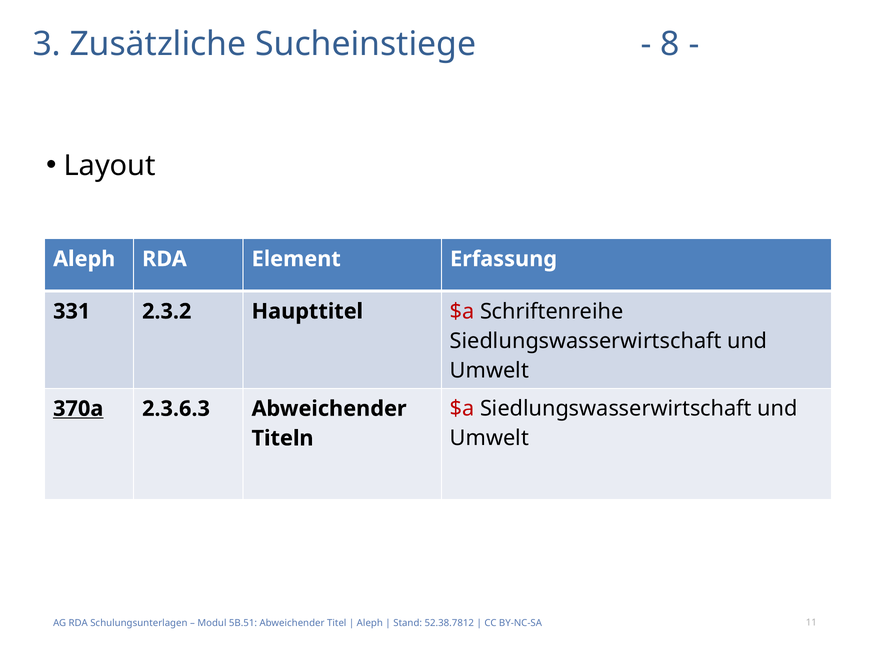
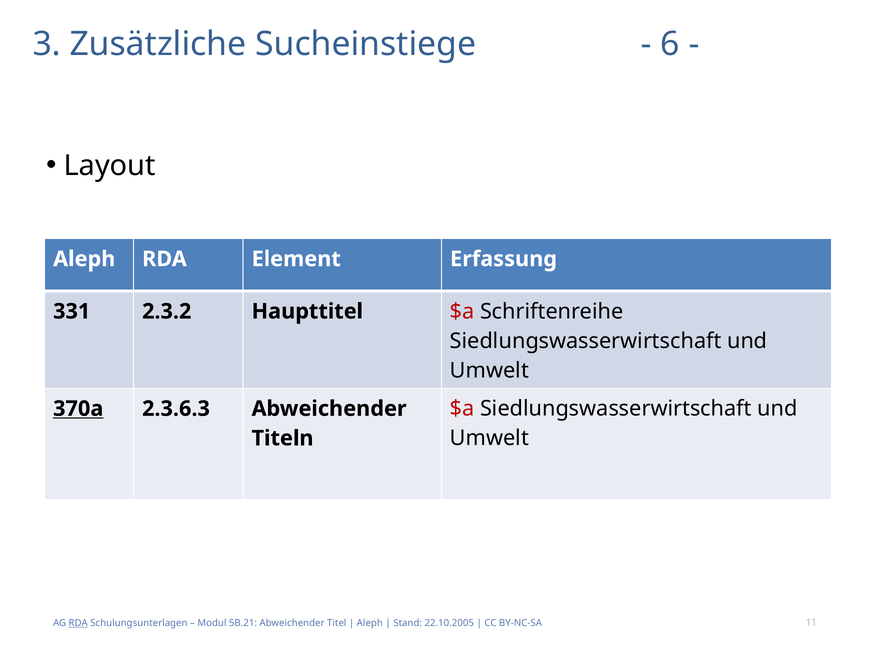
8: 8 -> 6 (670, 44)
RDA underline: none -> present (78, 624)
5B.51: 5B.51 -> 5B.21 (243, 624)
52.38.7812: 52.38.7812 -> 22.10.2005 (449, 624)
